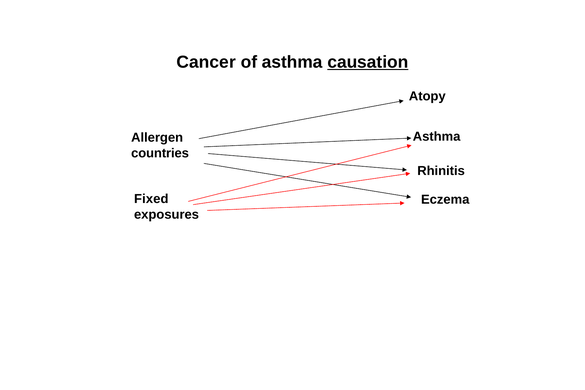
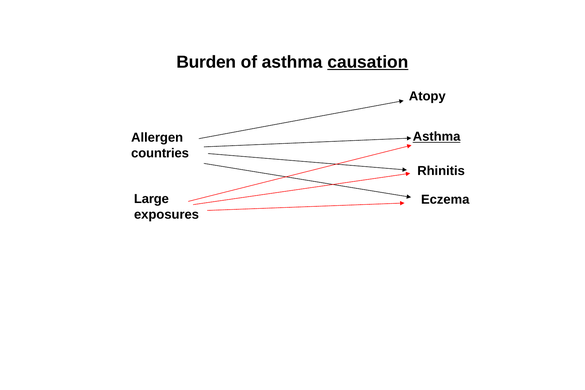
Cancer: Cancer -> Burden (206, 62)
Asthma underline: none -> present (437, 137)
Fixed: Fixed -> Large (151, 199)
